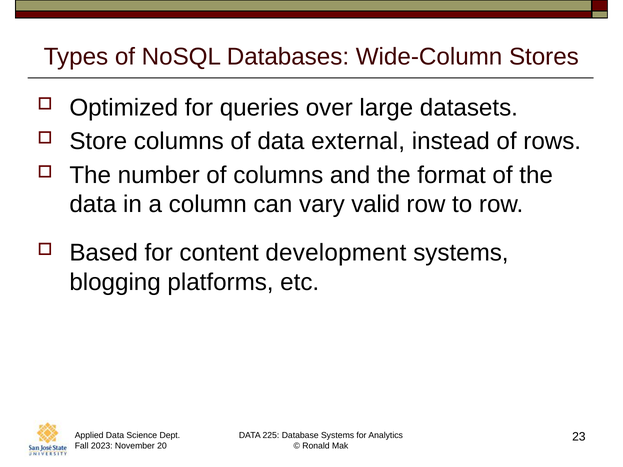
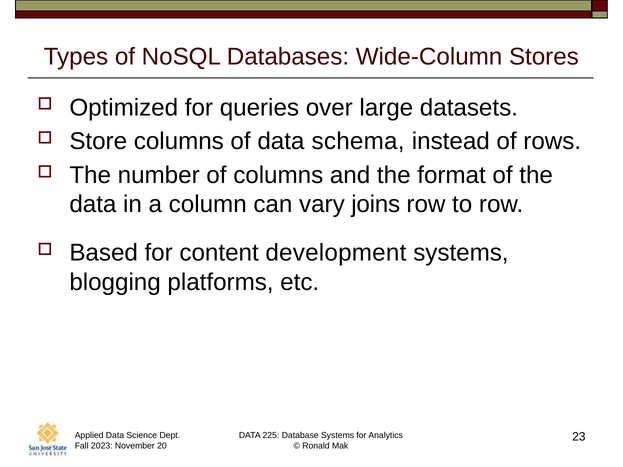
external: external -> schema (358, 142)
valid: valid -> joins (376, 205)
